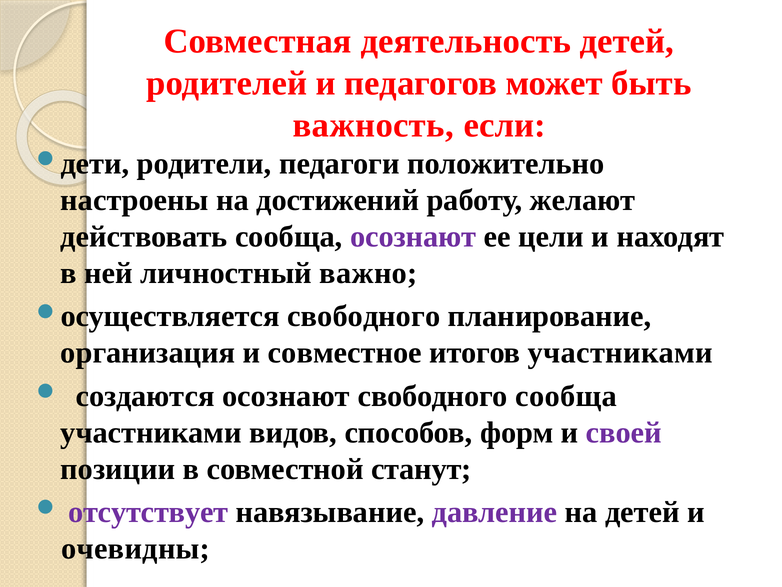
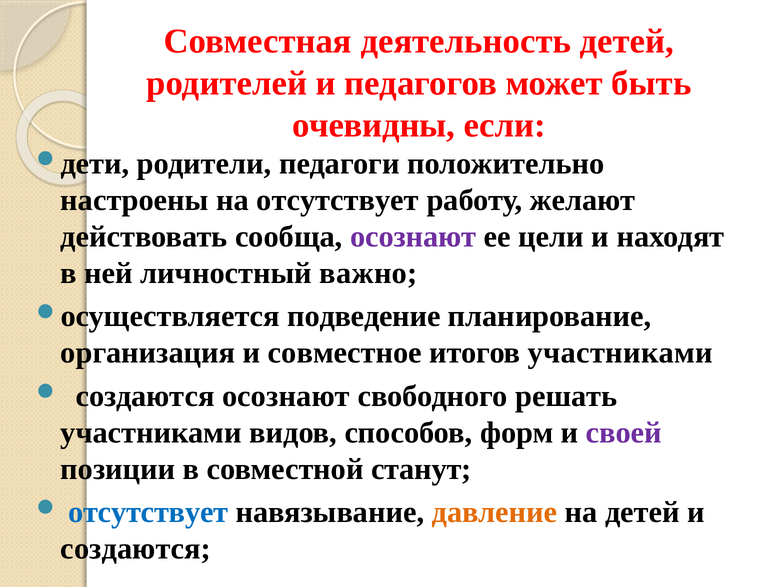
важность: важность -> очевидны (374, 125)
на достижений: достижений -> отсутствует (338, 200)
свободного: свободного -> подведение (364, 316)
свободного сообща: сообща -> решать (566, 396)
отсутствует colour: purple -> blue (148, 512)
давление colour: purple -> orange (494, 512)
очевидны: очевидны -> создаются (136, 548)
